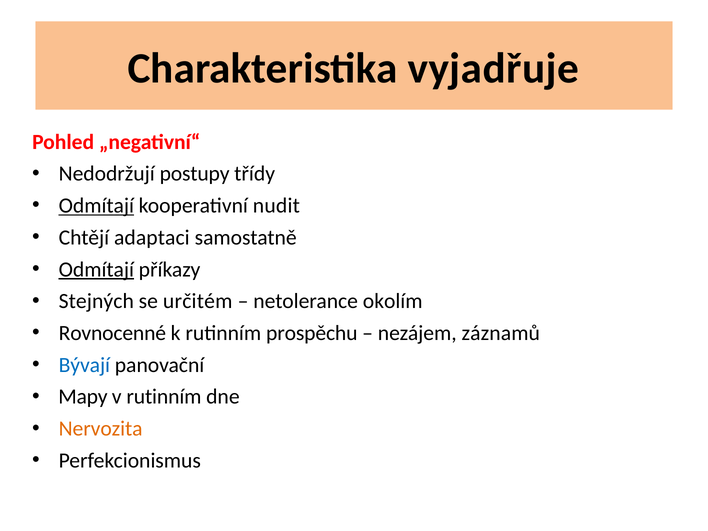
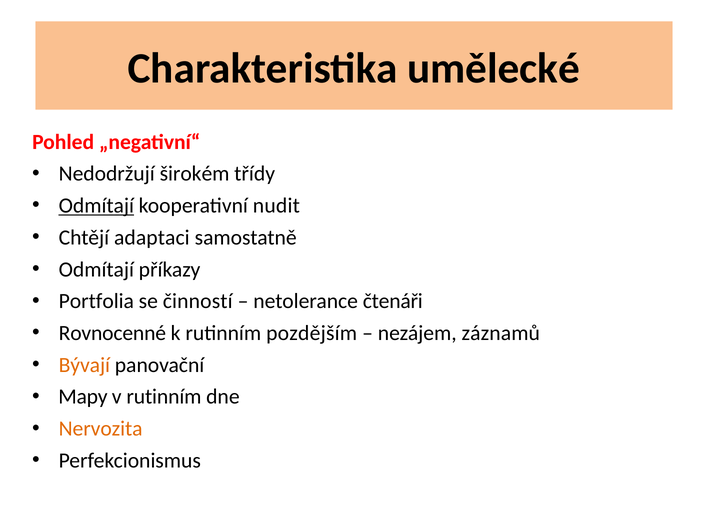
vyjadřuje: vyjadřuje -> umělecké (494, 69)
postupy: postupy -> širokém (195, 174)
Odmítají underline: present -> none (96, 269)
Stejných: Stejných -> Portfolia (96, 301)
určitém: určitém -> činností (198, 301)
okolím: okolím -> čtenáři (393, 301)
prospěchu: prospěchu -> pozdějším (312, 333)
Bývají colour: blue -> orange (84, 365)
